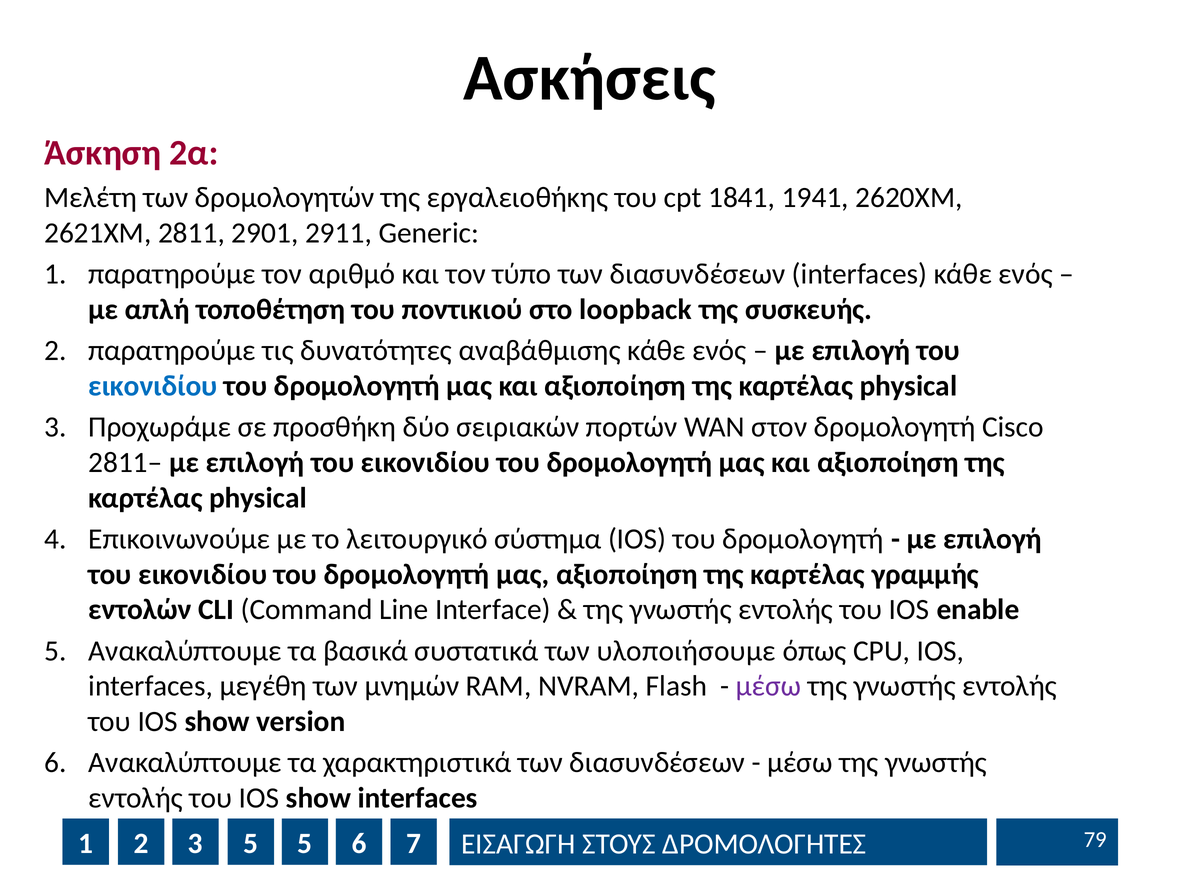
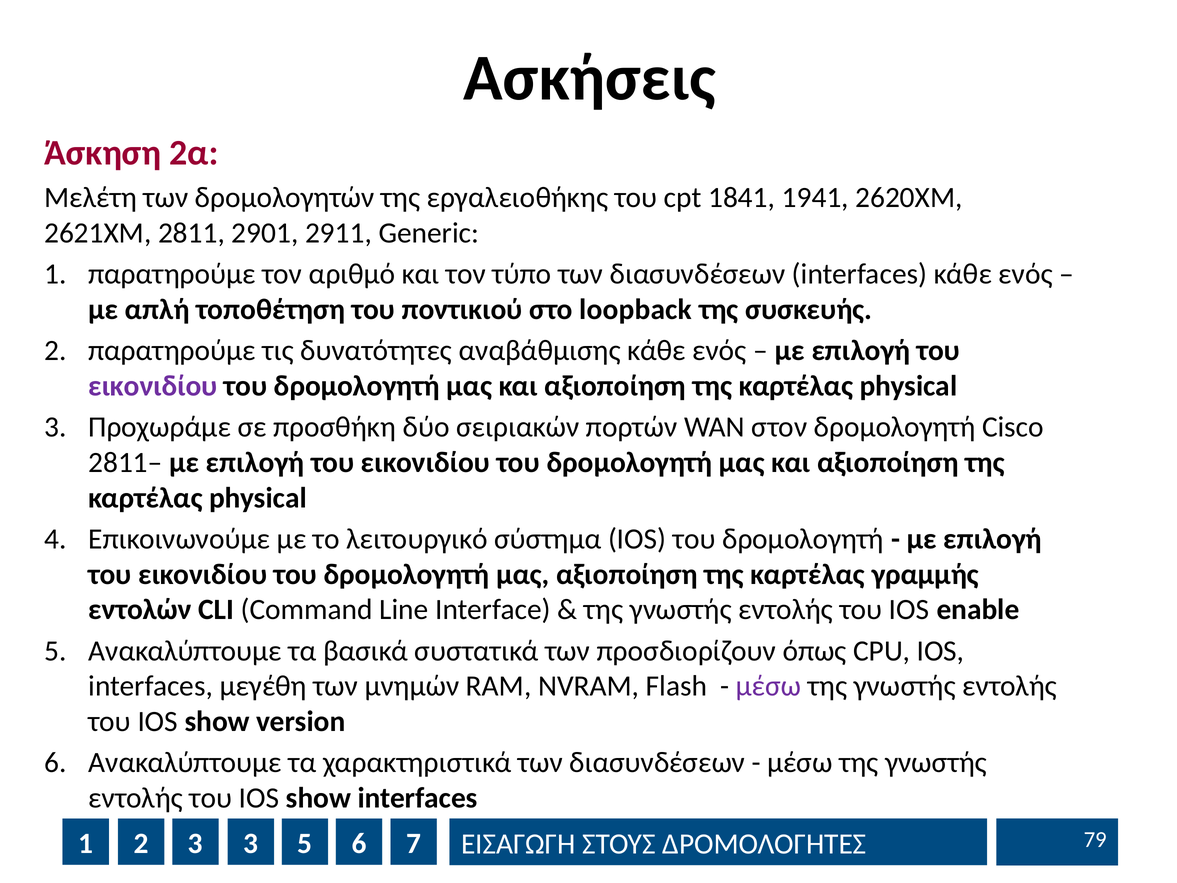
εικονιδίου colour: blue -> purple (153, 386)
υλοποιήσουμε: υλοποιήσουμε -> προσδιορίζουν (686, 651)
3 5: 5 -> 3 (251, 844)
